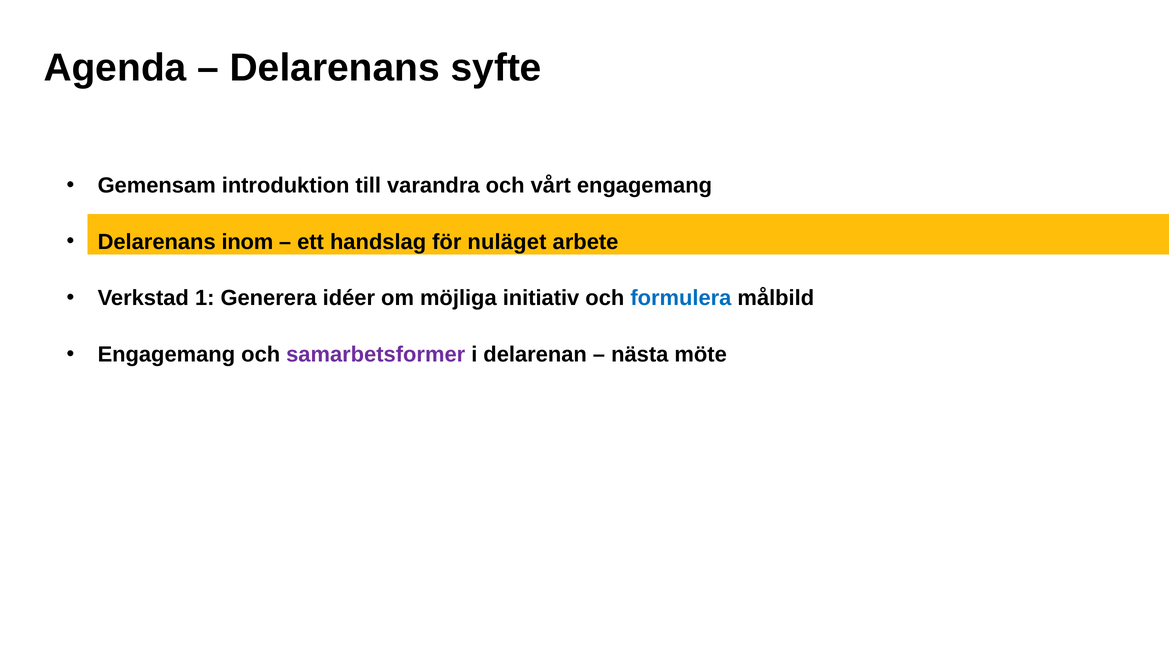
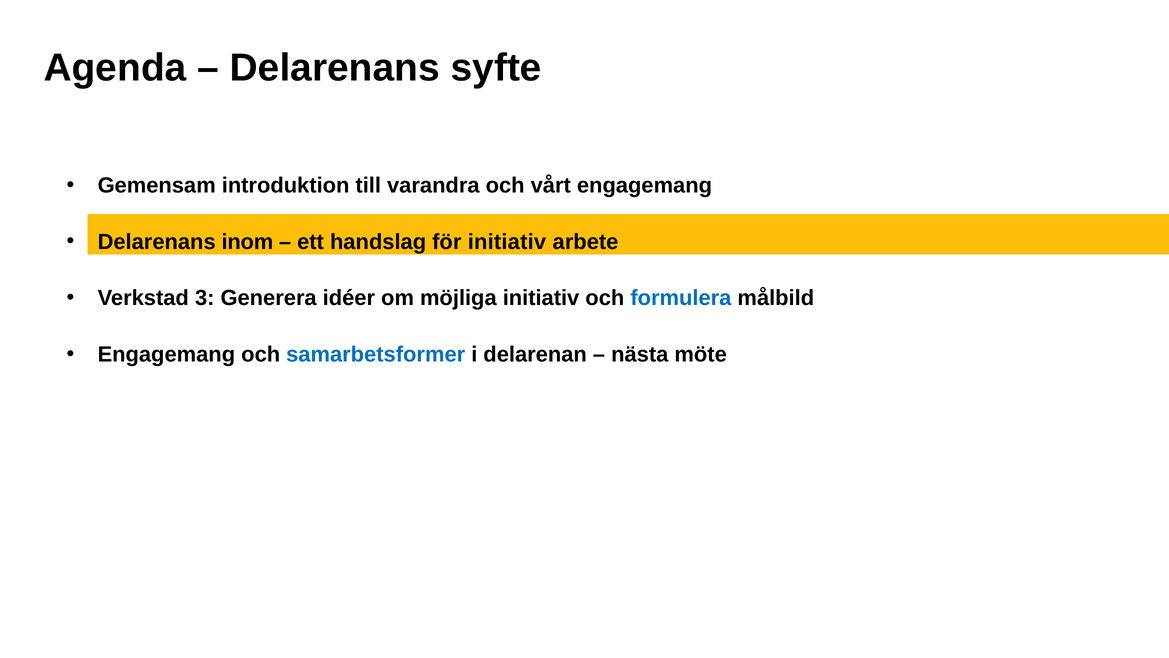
för nuläget: nuläget -> initiativ (507, 242)
1: 1 -> 3 (205, 298)
samarbetsformer colour: purple -> blue (376, 354)
